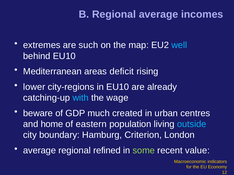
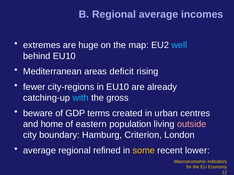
such: such -> huge (88, 45)
lower: lower -> fewer (34, 87)
wage: wage -> gross (117, 98)
much: much -> terms (99, 114)
outside colour: light blue -> pink (192, 124)
some colour: light green -> yellow (144, 151)
value: value -> lower (197, 151)
